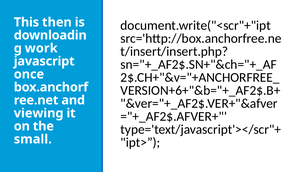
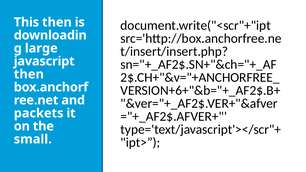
work: work -> large (41, 48)
once: once -> then (29, 74)
viewing: viewing -> packets (39, 113)
